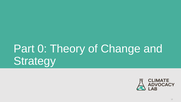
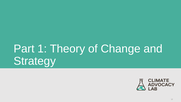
0: 0 -> 1 (42, 49)
